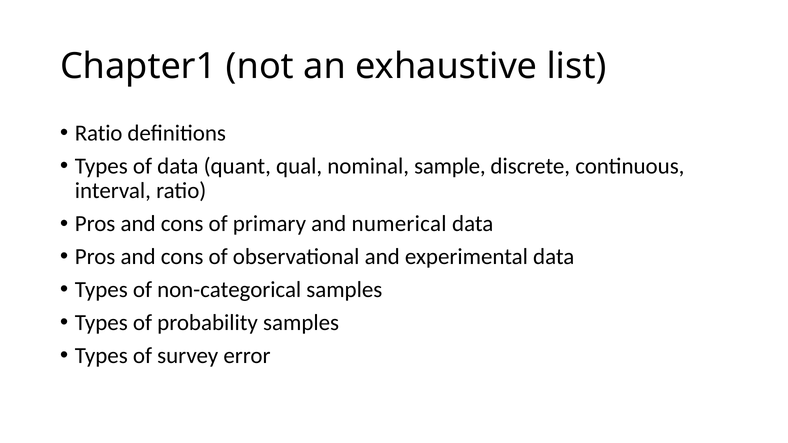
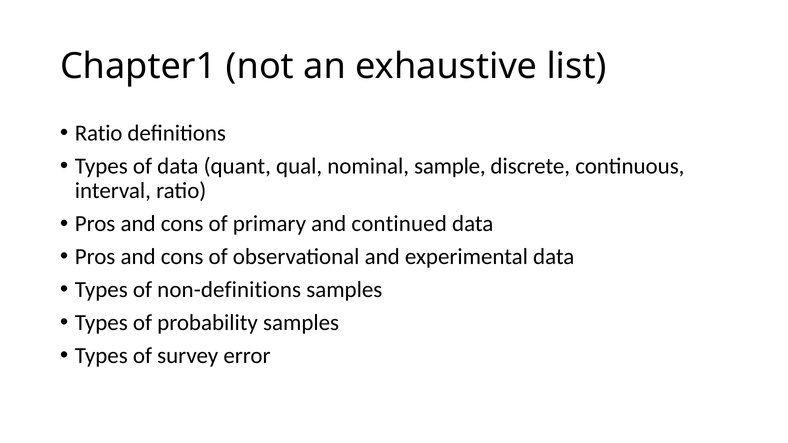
numerical: numerical -> continued (399, 224)
non-categorical: non-categorical -> non-definitions (229, 290)
